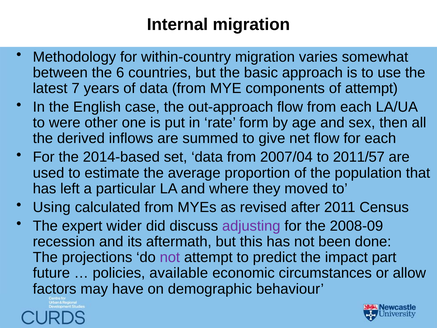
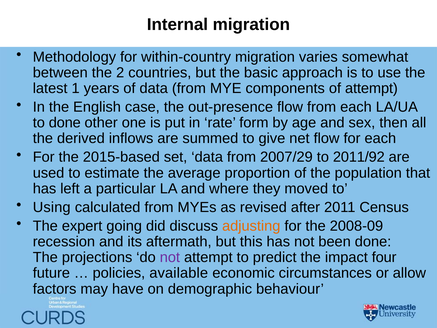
6: 6 -> 2 (120, 73)
7: 7 -> 1 (76, 88)
out-approach: out-approach -> out-presence (231, 107)
to were: were -> done (65, 123)
2014-based: 2014-based -> 2015-based (121, 157)
2007/04: 2007/04 -> 2007/29 (286, 157)
2011/57: 2011/57 -> 2011/92 (359, 157)
wider: wider -> going (124, 226)
adjusting colour: purple -> orange (251, 226)
part: part -> four (384, 257)
